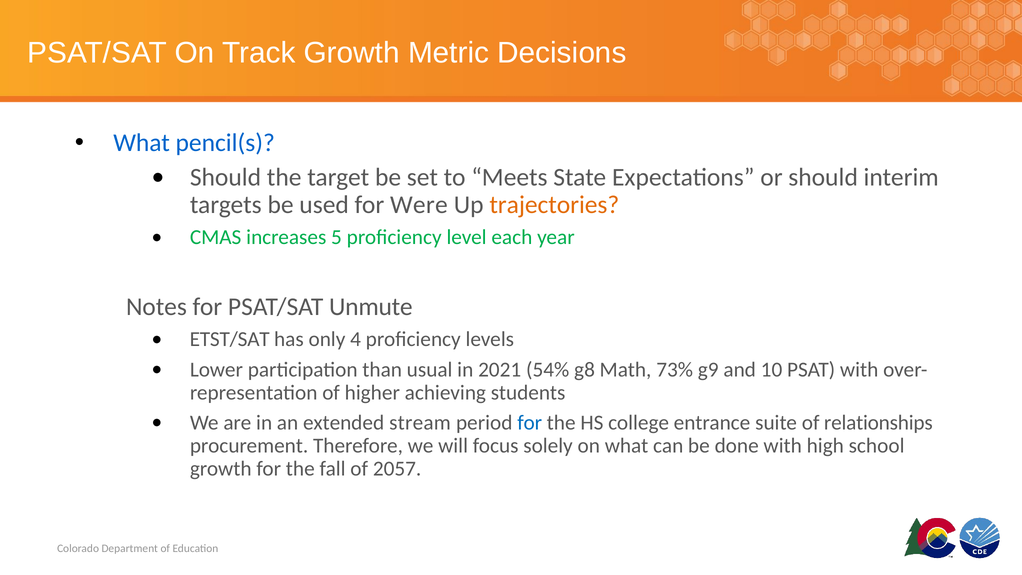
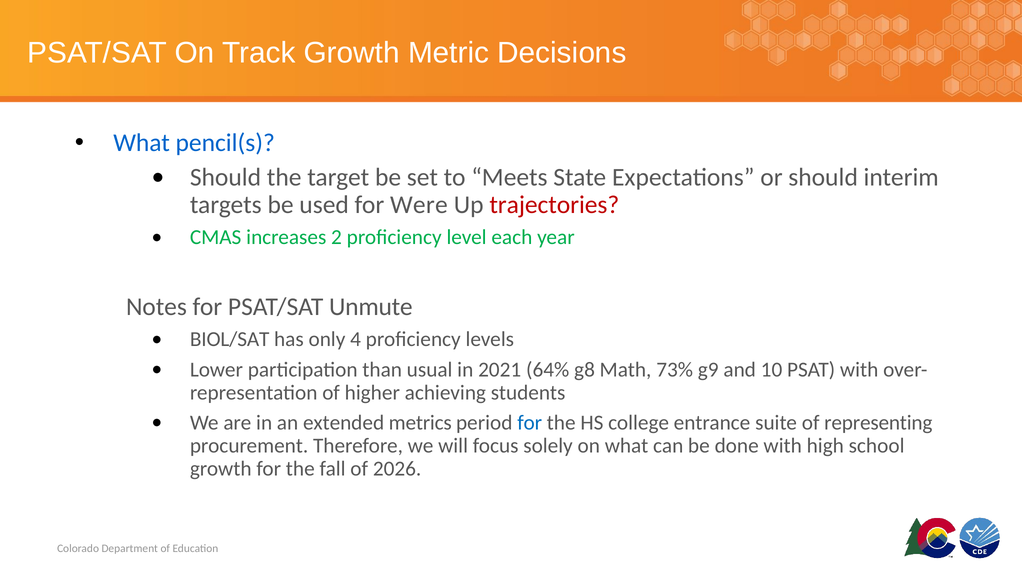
trajectories colour: orange -> red (554, 205)
5: 5 -> 2 (337, 237)
ETST/SAT: ETST/SAT -> BIOL/SAT (230, 339)
54%: 54% -> 64% (548, 369)
stream: stream -> metrics (420, 423)
relationships: relationships -> representing (878, 423)
2057: 2057 -> 2026 (397, 469)
